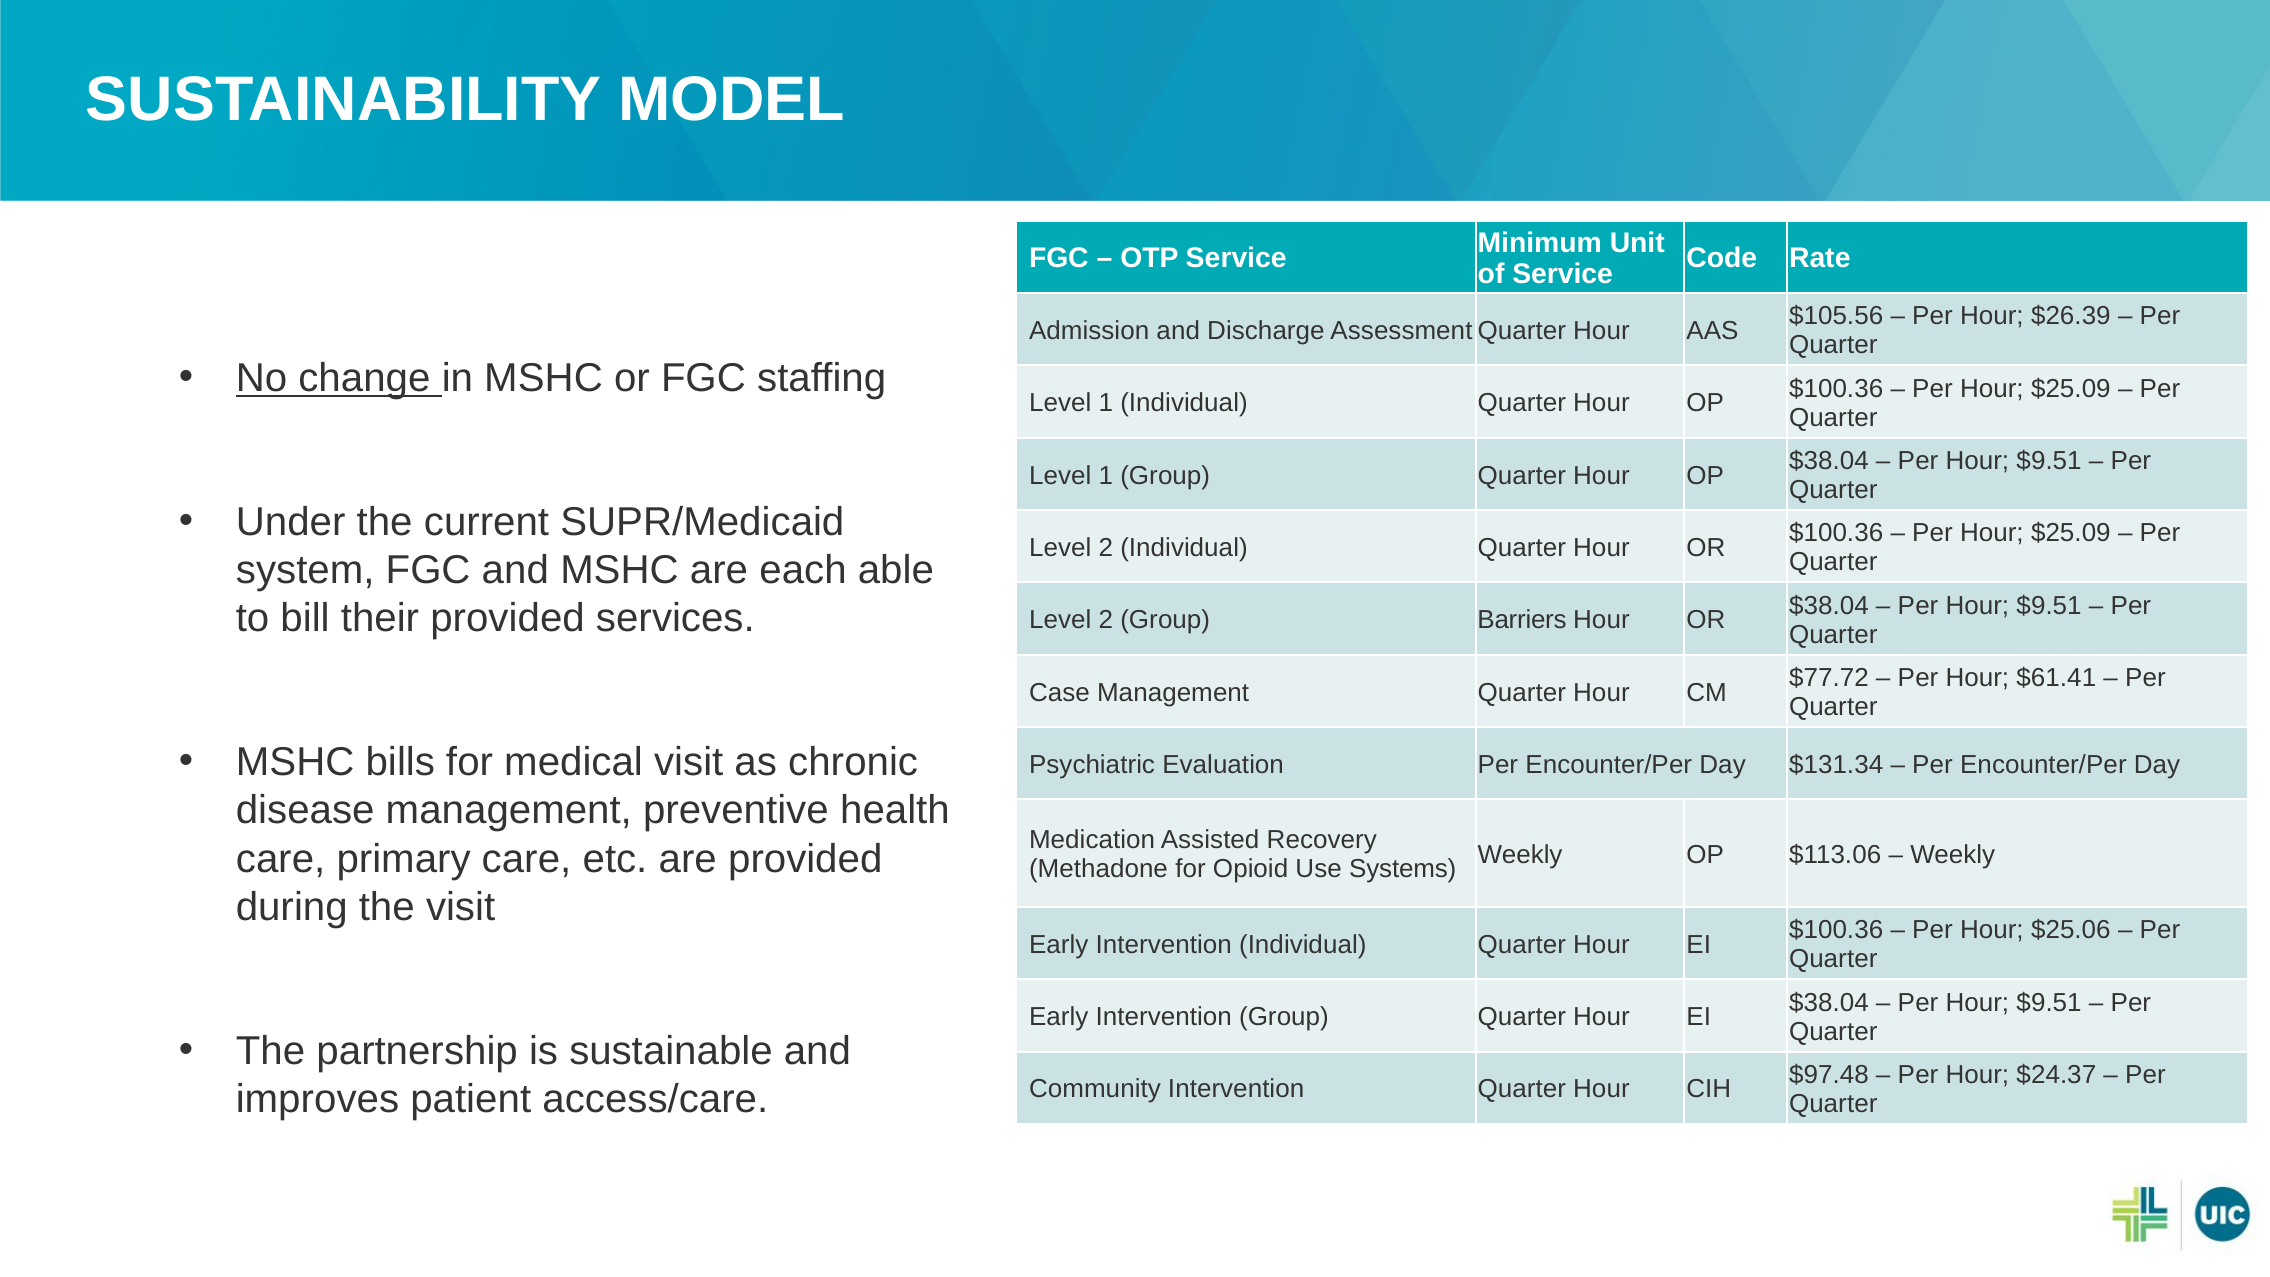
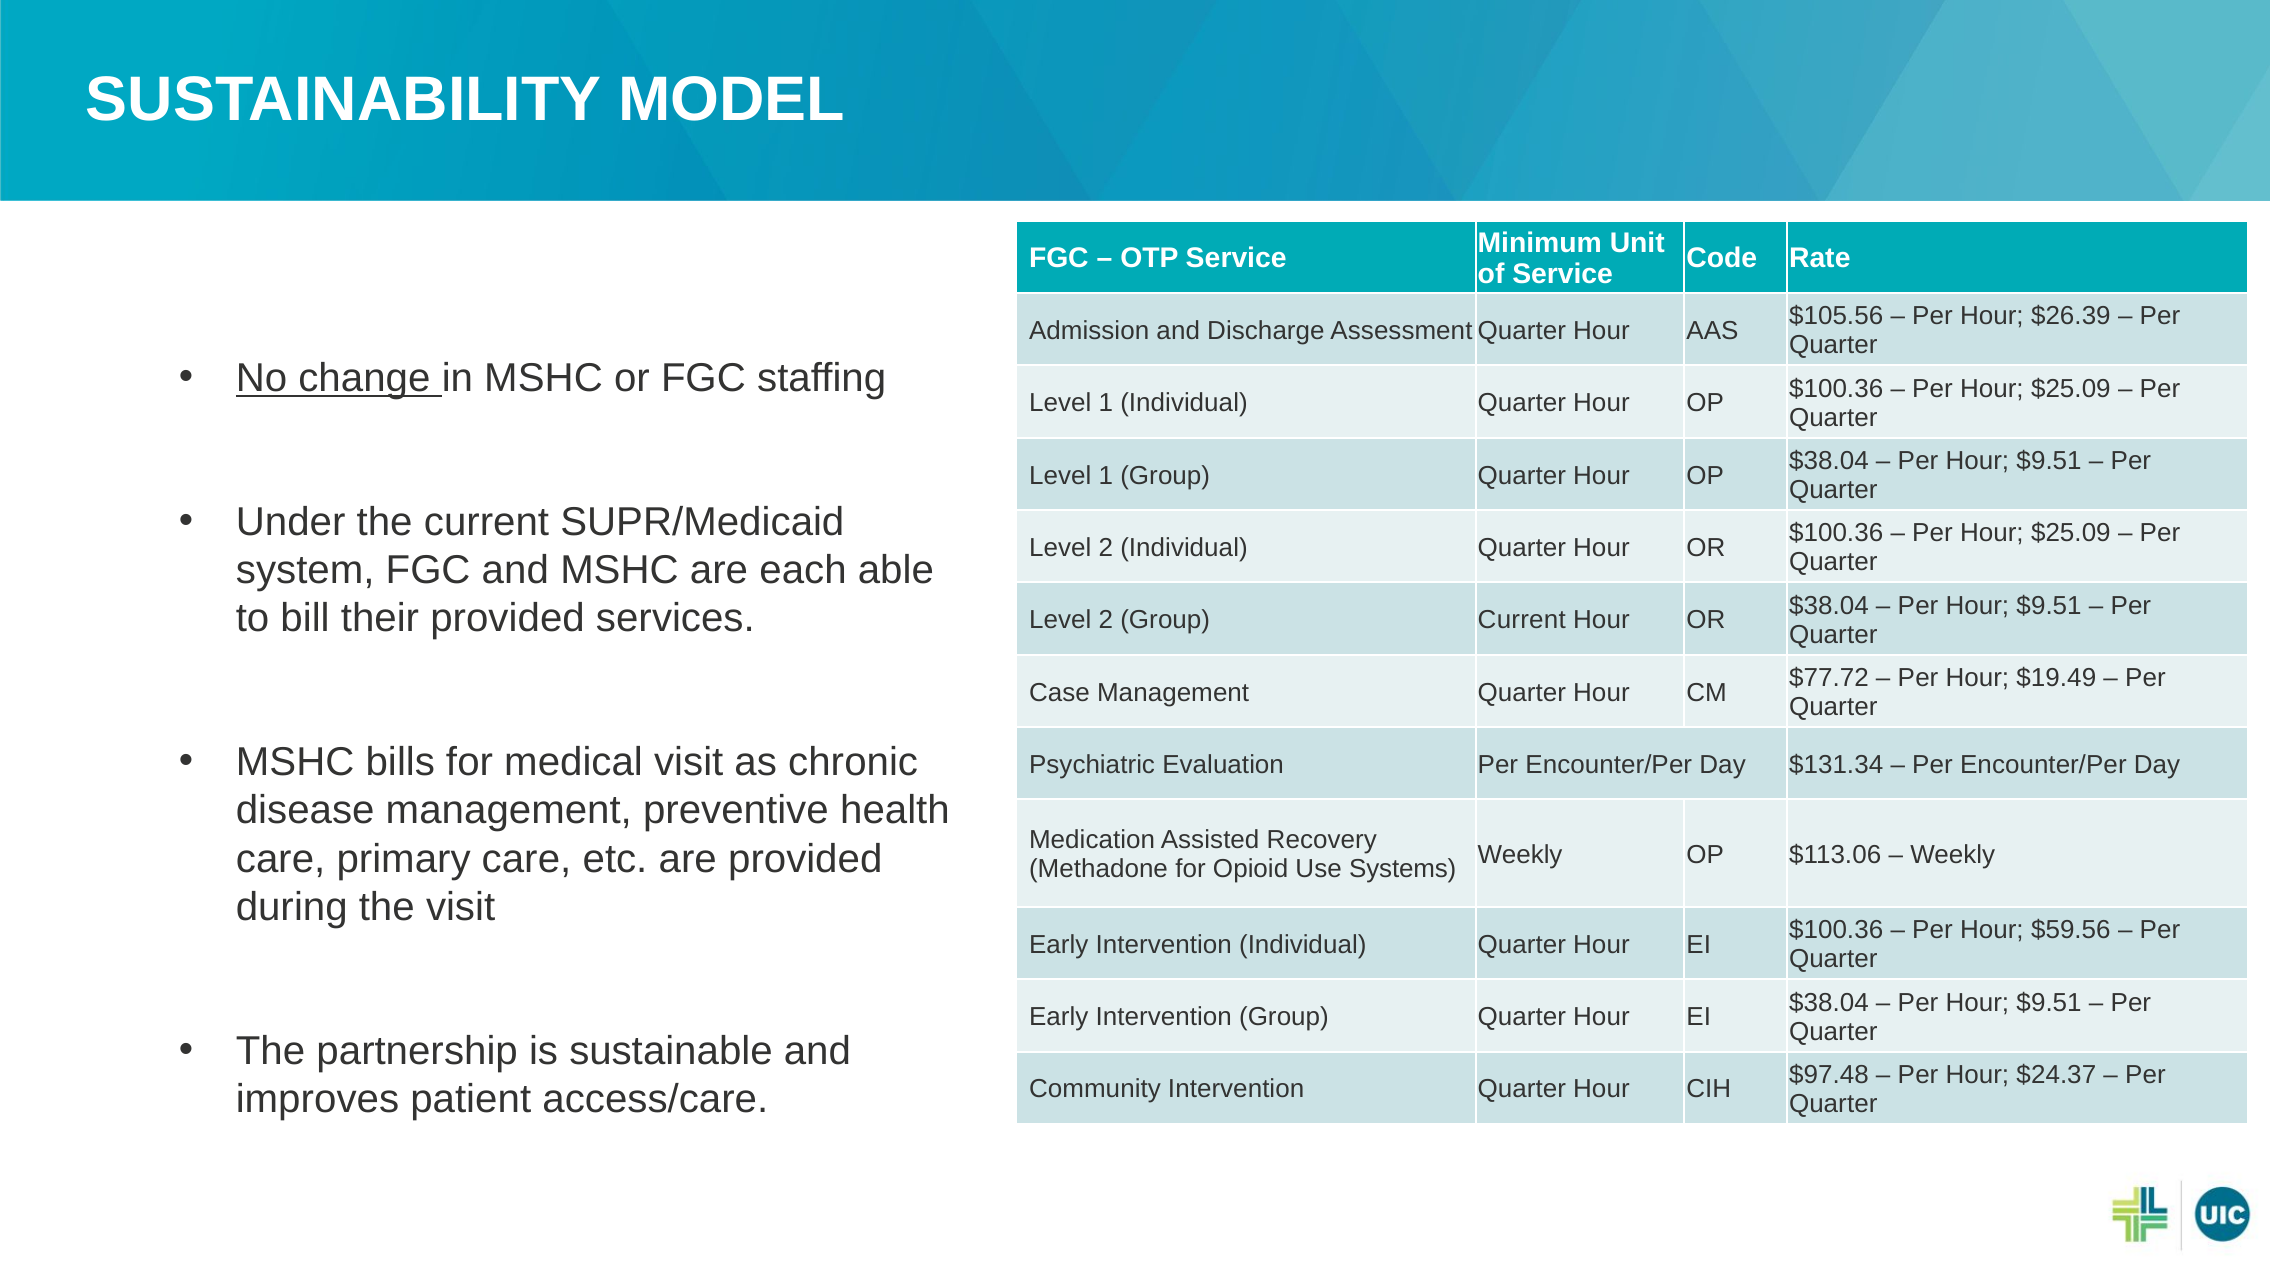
Group Barriers: Barriers -> Current (1522, 620)
$61.41: $61.41 -> $19.49 (2056, 678)
$25.06: $25.06 -> $59.56 (2071, 930)
